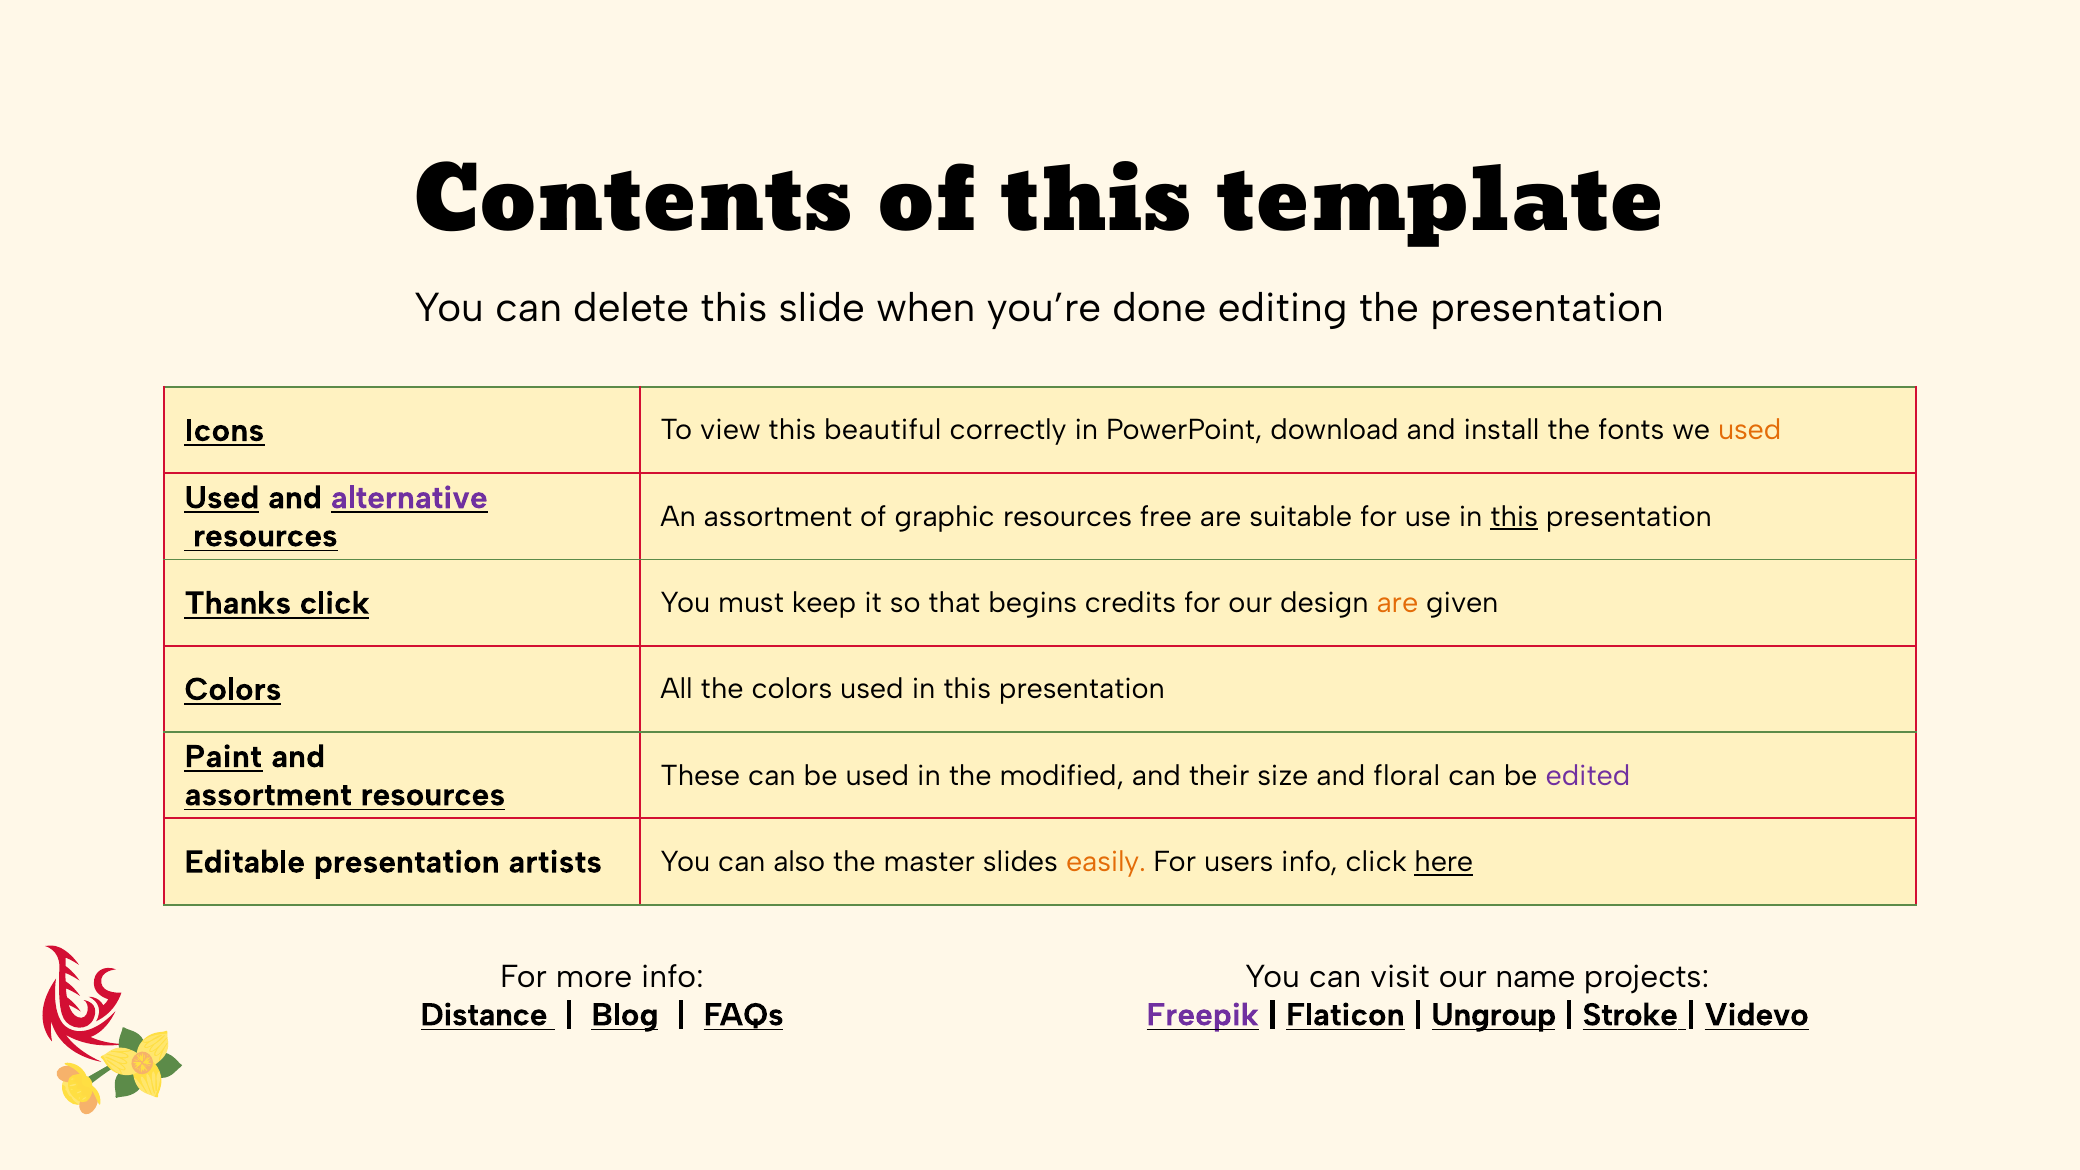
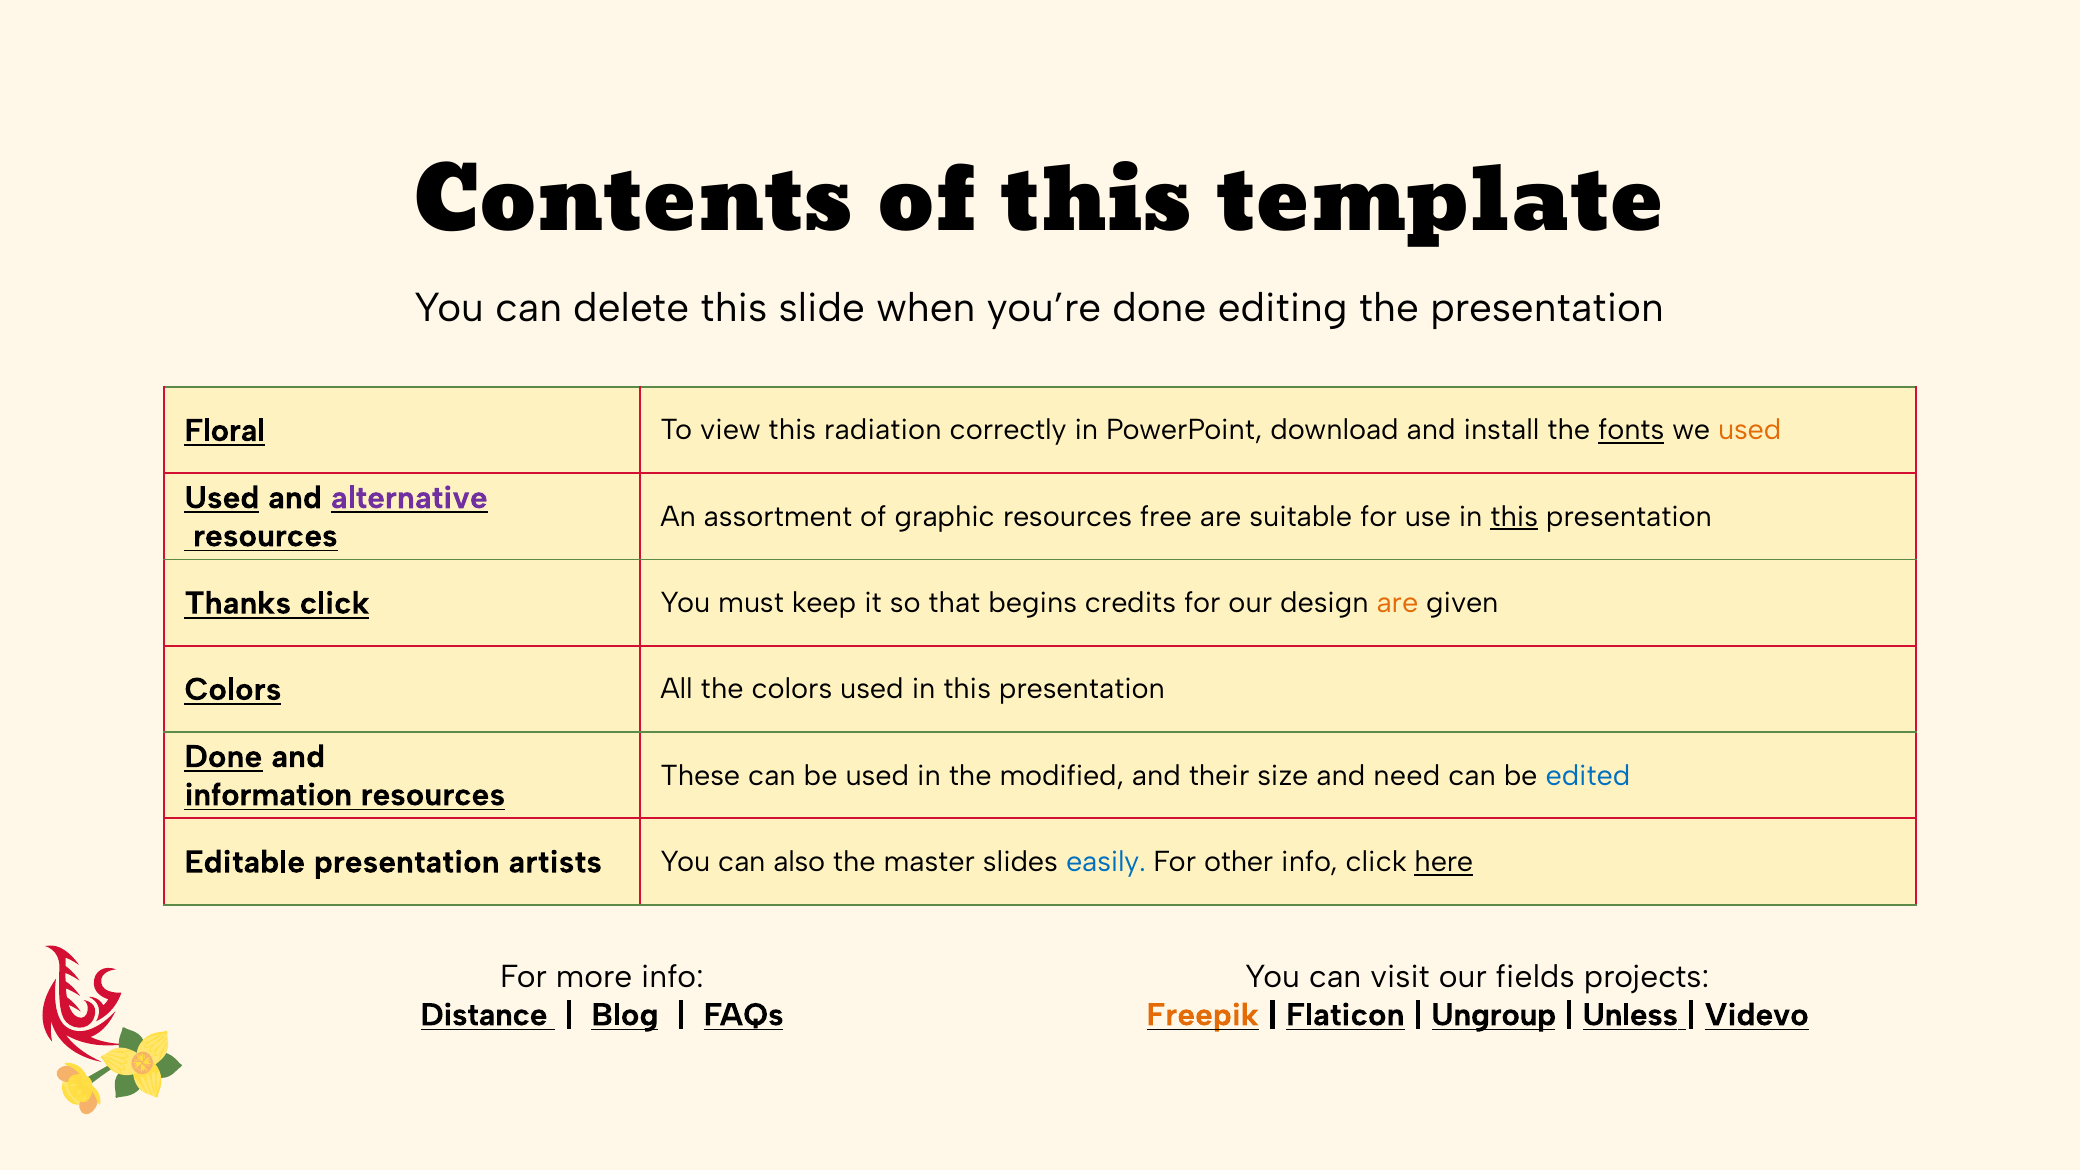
Icons: Icons -> Floral (225, 431)
beautiful: beautiful -> radiation (883, 430)
fonts underline: none -> present (1631, 430)
Paint: Paint -> Done (223, 757)
floral: floral -> need (1407, 776)
edited colour: purple -> blue (1588, 776)
assortment: assortment -> information (268, 795)
easily colour: orange -> blue (1106, 862)
users: users -> other (1239, 862)
name: name -> fields (1535, 977)
Freepik colour: purple -> orange (1203, 1015)
Stroke: Stroke -> Unless (1630, 1015)
